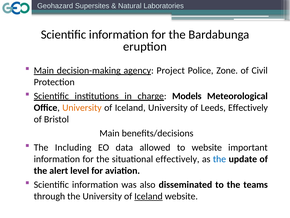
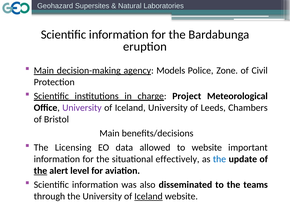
Project: Project -> Models (171, 70)
Models: Models -> Project (187, 96)
University colour: orange -> purple (82, 107)
Leeds Effectively: Effectively -> Chambers (248, 107)
Including: Including -> Licensing (73, 147)
the underline: none -> present (40, 170)
